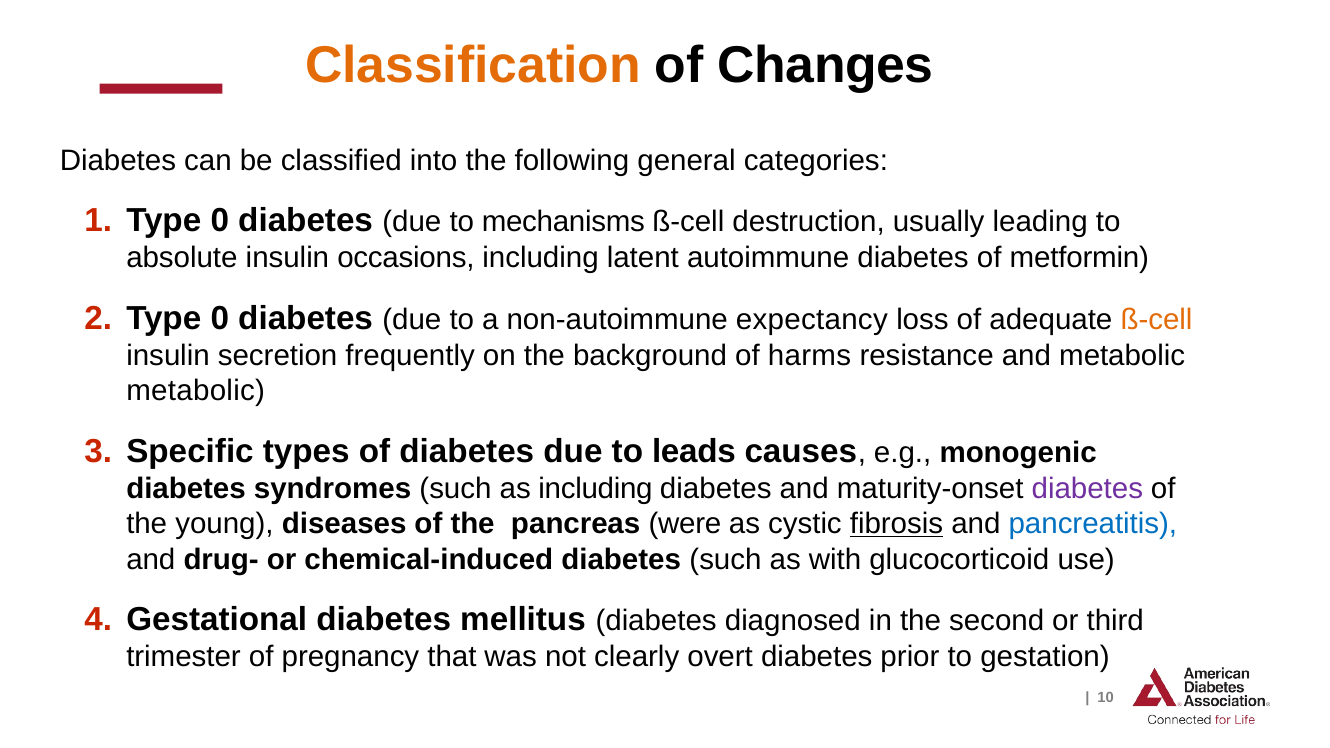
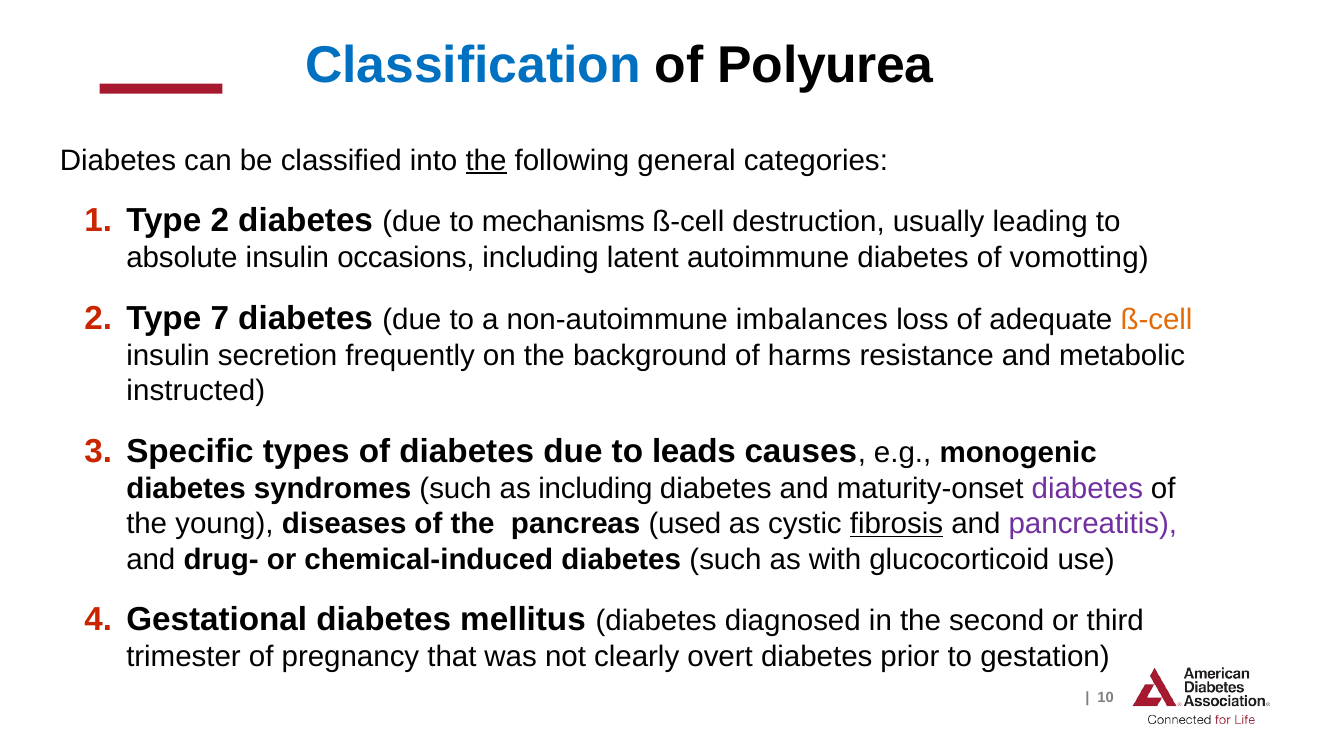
Classification colour: orange -> blue (473, 65)
Changes: Changes -> Polyurea (826, 65)
the underline: none -> present (486, 161)
1 Type 0: 0 -> 2 (220, 221)
metformin: metformin -> vomotting (1079, 258)
2 Type 0: 0 -> 7 (220, 318)
expectancy: expectancy -> imbalances (812, 319)
metabolic: metabolic -> instructed (196, 391)
were: were -> used (685, 524)
pancreatitis colour: blue -> purple (1093, 524)
